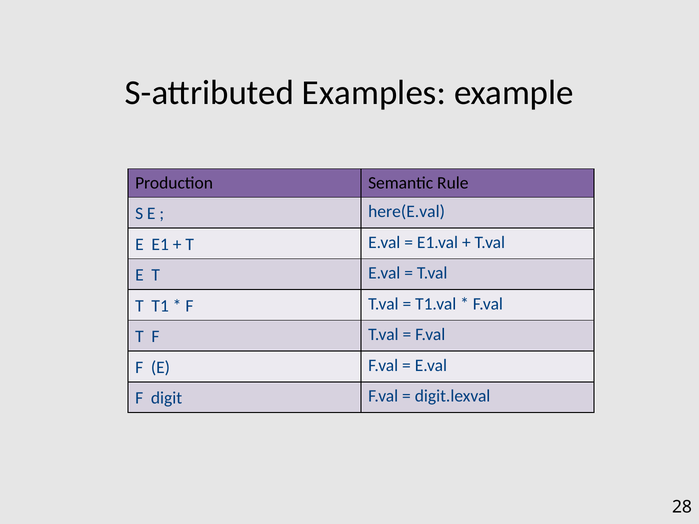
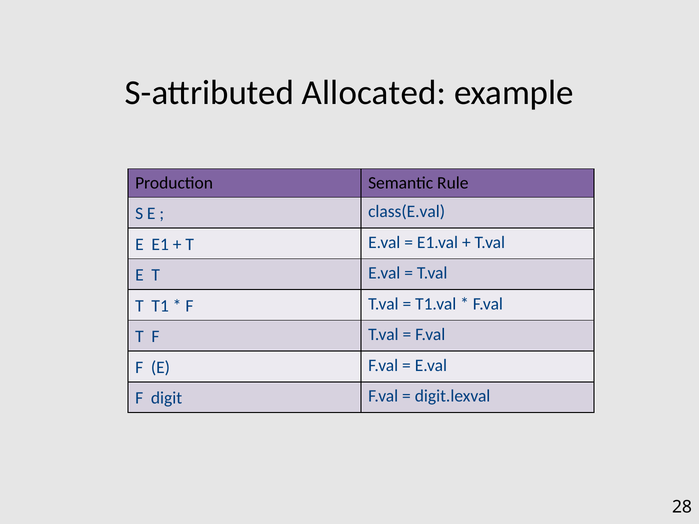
Examples: Examples -> Allocated (374, 93)
here(E.val: here(E.val -> class(E.val (407, 212)
